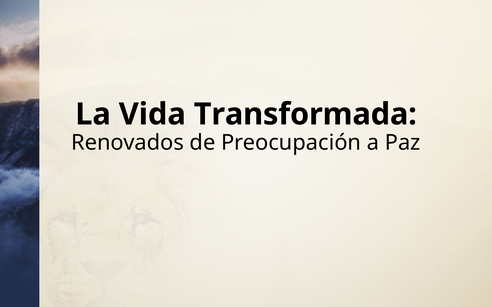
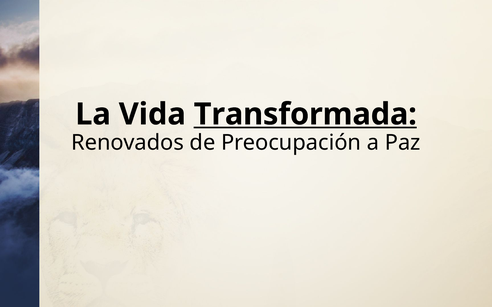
Transformada underline: none -> present (305, 114)
